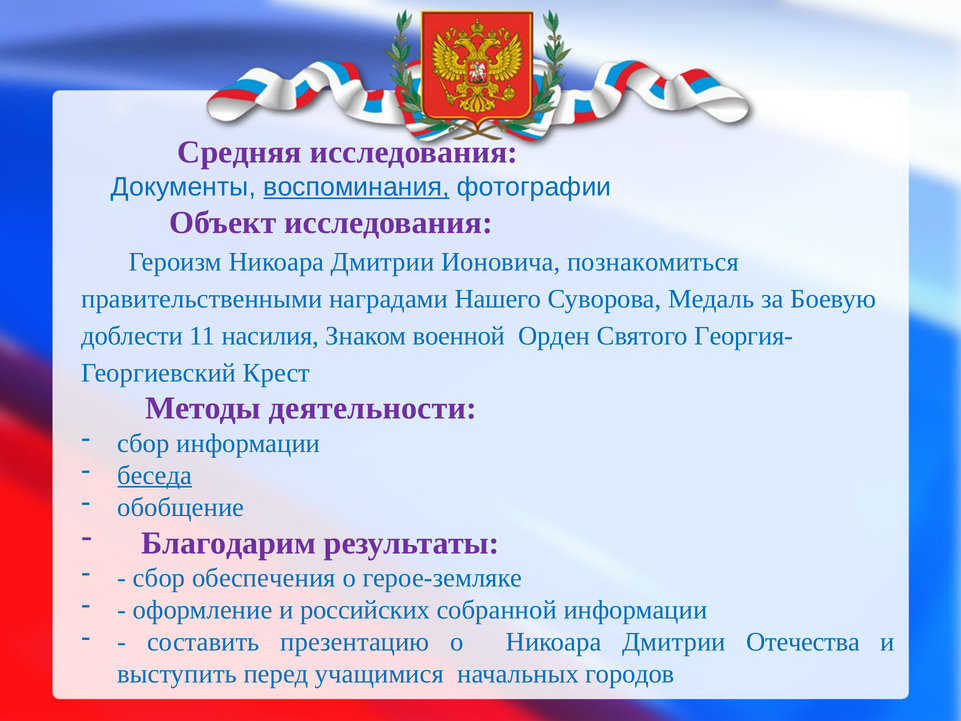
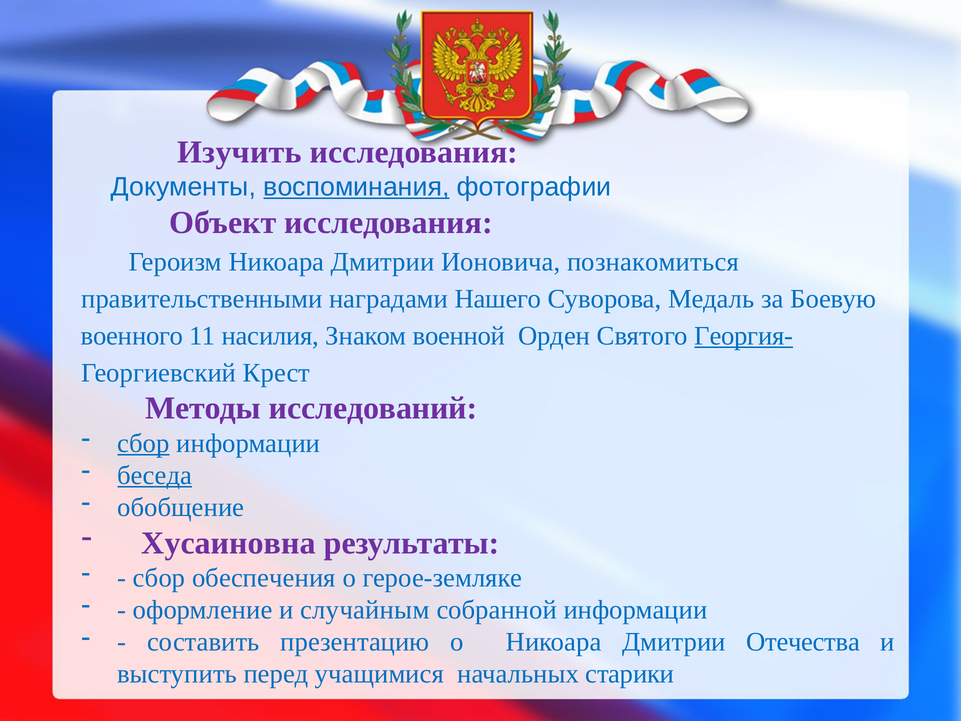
Средняя: Средняя -> Изучить (239, 152)
доблести: доблести -> военного (132, 336)
Георгия- underline: none -> present (744, 336)
деятельности: деятельности -> исследований (373, 408)
сбор underline: none -> present (143, 443)
Благодарим: Благодарим -> Хусаиновна (229, 543)
российских: российских -> случайным (365, 610)
городов: городов -> старики (630, 674)
